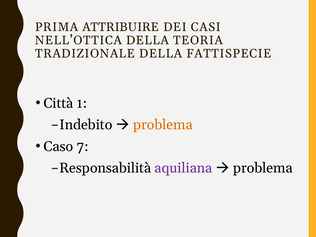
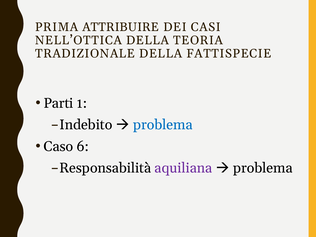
Città: Città -> Parti (58, 103)
problema colour: orange -> blue (163, 125)
7: 7 -> 6 (83, 146)
